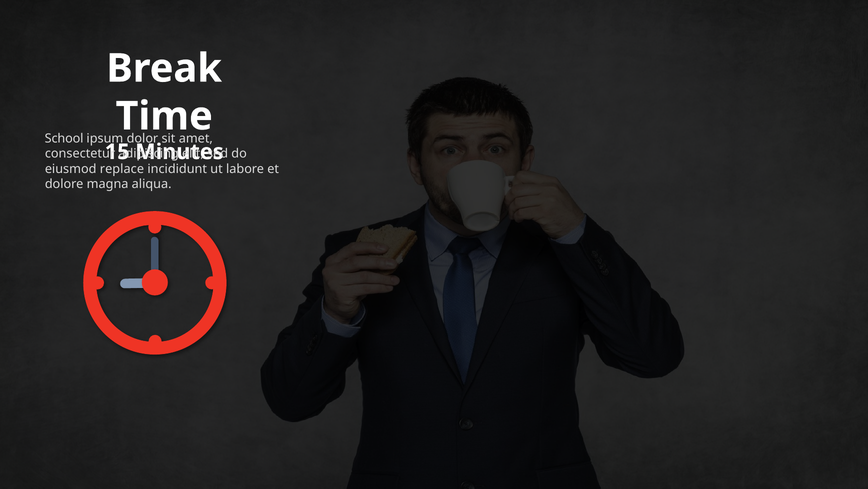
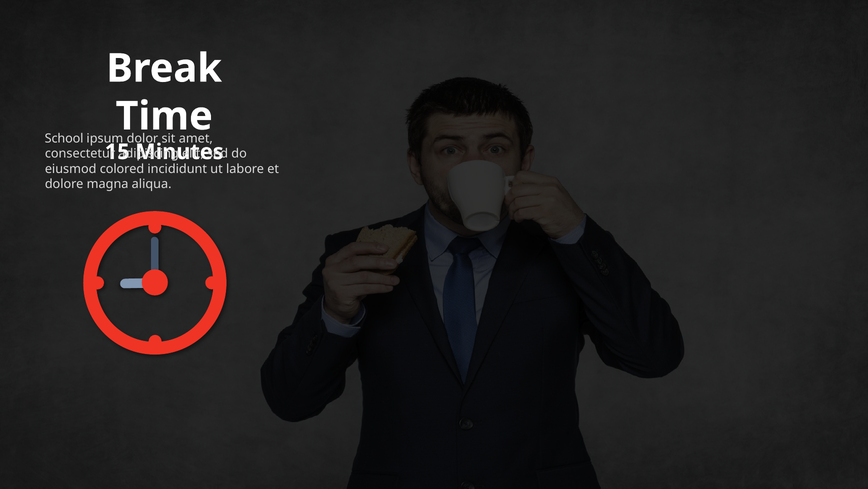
replace: replace -> colored (122, 169)
